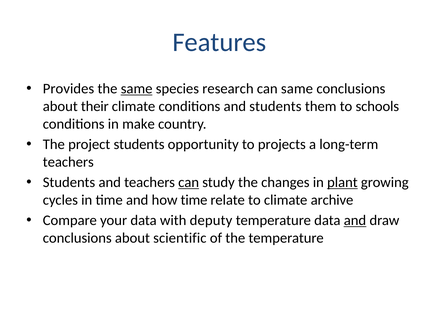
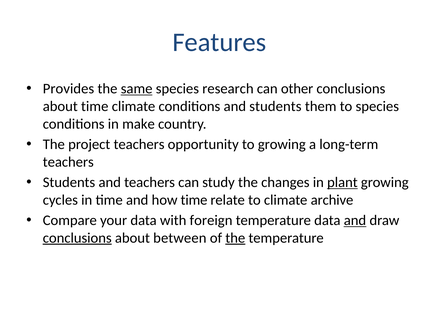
can same: same -> other (297, 89)
about their: their -> time (95, 106)
to schools: schools -> species (377, 106)
project students: students -> teachers (139, 144)
to projects: projects -> growing (282, 144)
can underline: present -> none (189, 182)
deputy: deputy -> foreign (211, 221)
conclusions underline: none -> present (77, 238)
scientific: scientific -> between (180, 238)
the underline: none -> present (235, 238)
